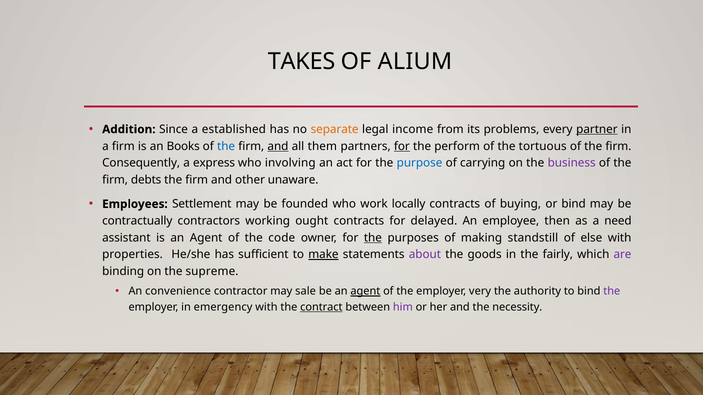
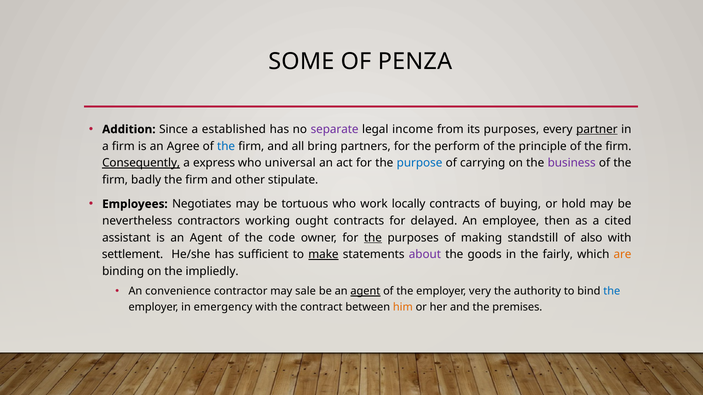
TAKES: TAKES -> SOME (301, 62)
ALIUM: ALIUM -> PENZA (415, 62)
separate colour: orange -> purple (335, 130)
its problems: problems -> purposes (511, 130)
Books: Books -> Agree (183, 146)
and underline: present -> none (278, 146)
them: them -> bring (322, 146)
for underline: present -> none (402, 146)
tortuous: tortuous -> principle (543, 146)
Consequently underline: none -> present (141, 163)
involving: involving -> universal (290, 163)
debts: debts -> badly (146, 180)
unaware: unaware -> stipulate (293, 180)
Settlement: Settlement -> Negotiates (202, 204)
founded: founded -> tortuous (305, 204)
or bind: bind -> hold (574, 204)
contractually: contractually -> nevertheless (137, 221)
need: need -> cited (618, 221)
else: else -> also (591, 238)
properties: properties -> settlement (133, 255)
are colour: purple -> orange (622, 255)
supreme: supreme -> impliedly (212, 272)
the colour: purple -> blue (612, 292)
contract underline: present -> none (321, 307)
him colour: purple -> orange (403, 307)
necessity: necessity -> premises (517, 307)
